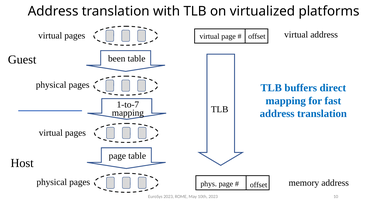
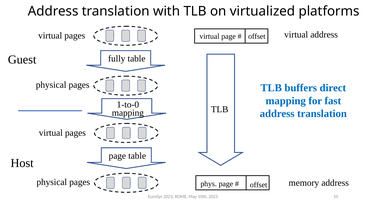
been: been -> fully (117, 59)
1-to-7: 1-to-7 -> 1-to-0 (128, 105)
